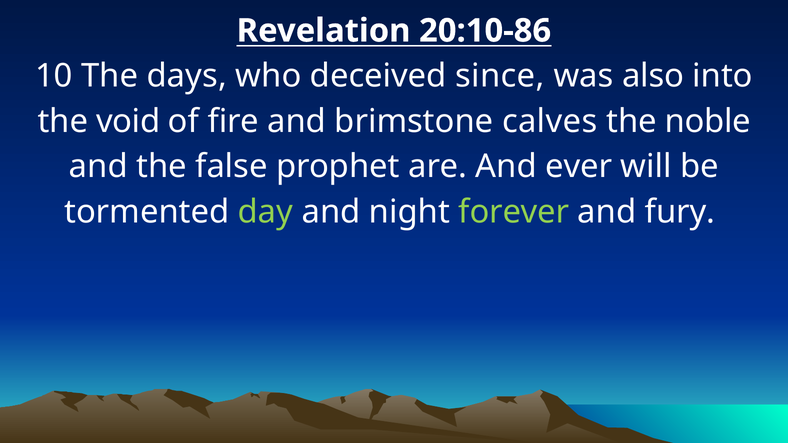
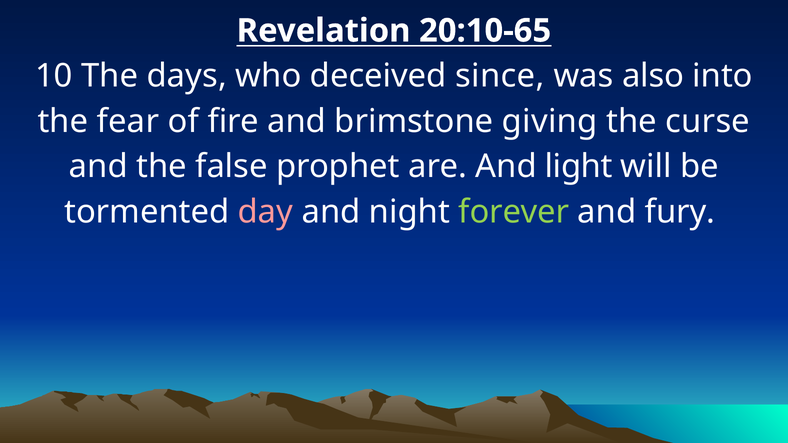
20:10-86: 20:10-86 -> 20:10-65 (485, 31)
void: void -> fear (128, 121)
calves: calves -> giving (550, 121)
noble: noble -> curse (708, 121)
ever: ever -> light (579, 167)
day colour: light green -> pink (265, 212)
